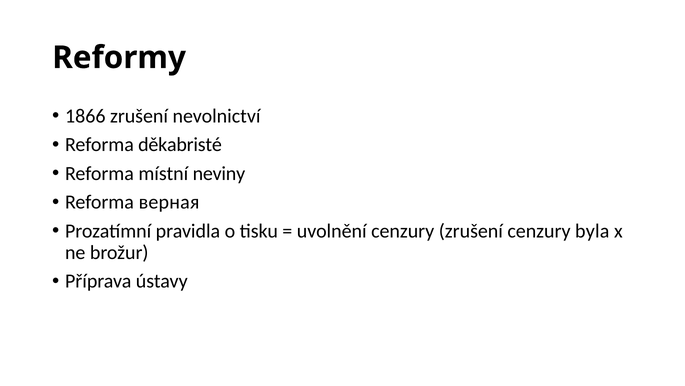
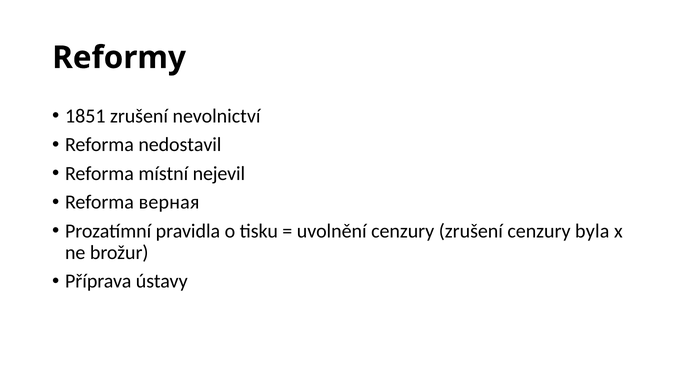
1866: 1866 -> 1851 (85, 116)
děkabristé: děkabristé -> nedostavil (180, 144)
neviny: neviny -> nejevil (219, 173)
